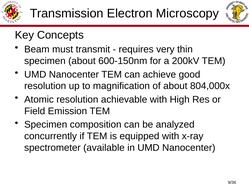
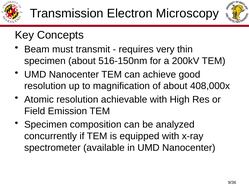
600-150nm: 600-150nm -> 516-150nm (123, 61)
804,000x: 804,000x -> 408,000x (210, 86)
